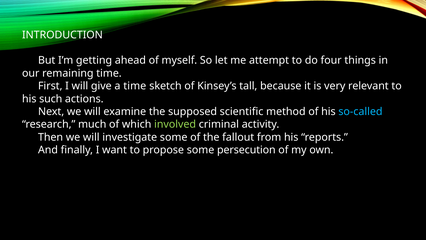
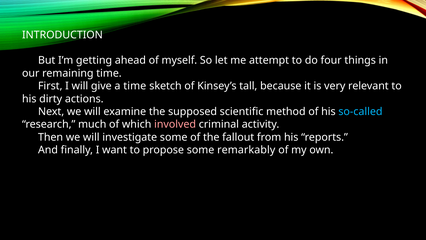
such: such -> dirty (51, 99)
involved colour: light green -> pink (175, 124)
persecution: persecution -> remarkably (246, 150)
